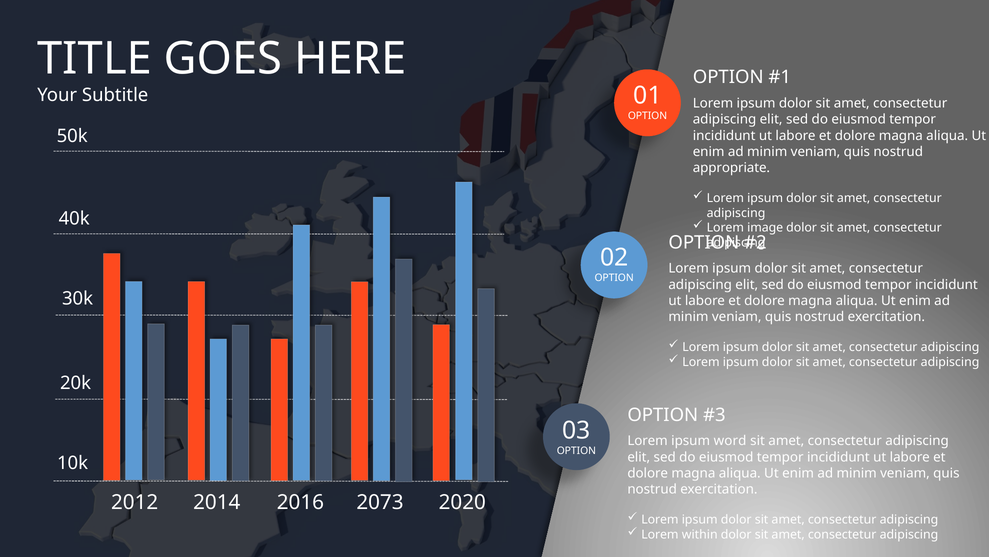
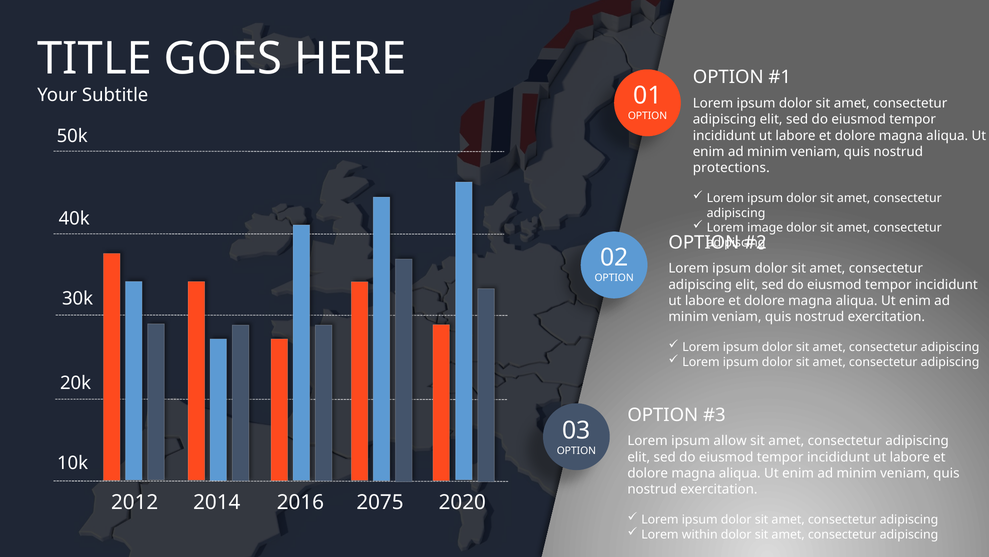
appropriate: appropriate -> protections (731, 168)
word: word -> allow (730, 440)
2073: 2073 -> 2075 (380, 502)
